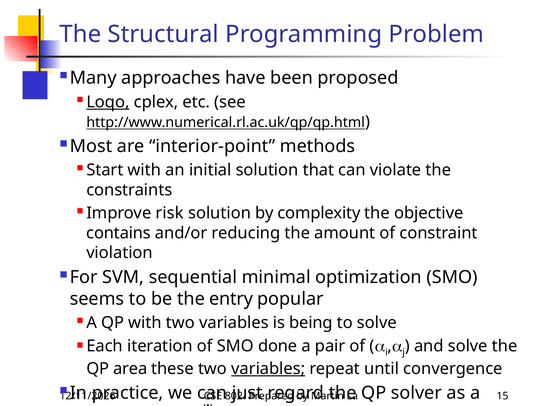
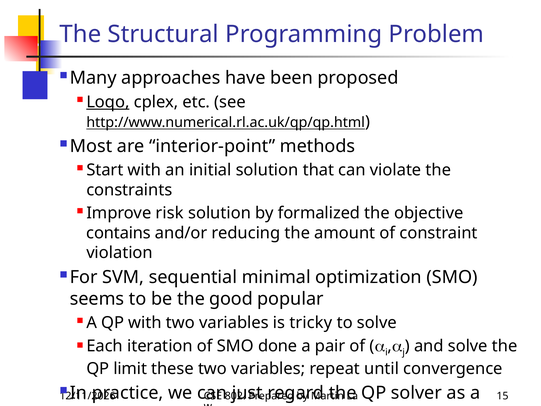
complexity: complexity -> formalized (319, 213)
entry: entry -> good (231, 299)
being: being -> tricky (311, 323)
area: area -> limit (130, 368)
variables underline: present -> none (268, 368)
